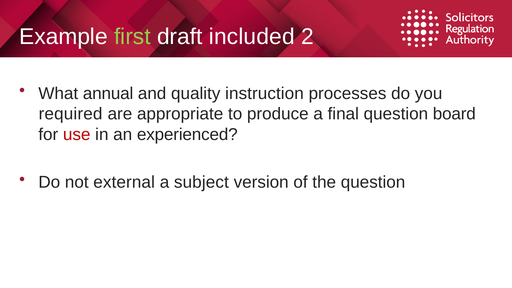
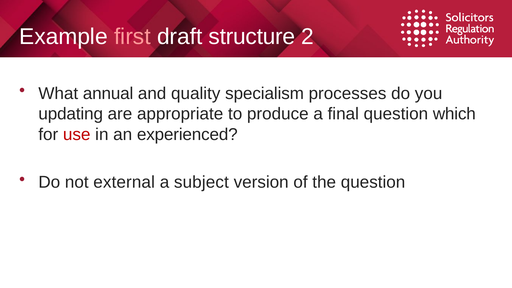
first colour: light green -> pink (132, 36)
included: included -> structure (252, 36)
instruction: instruction -> specialism (265, 93)
required: required -> updating (71, 114)
board: board -> which (454, 114)
